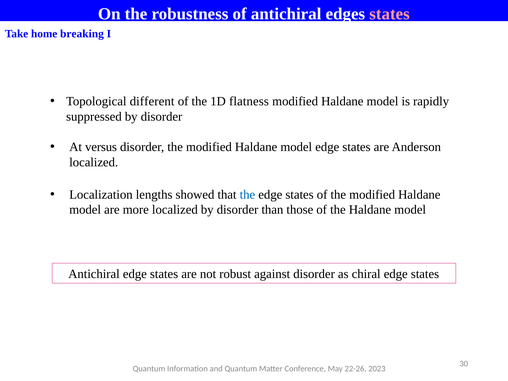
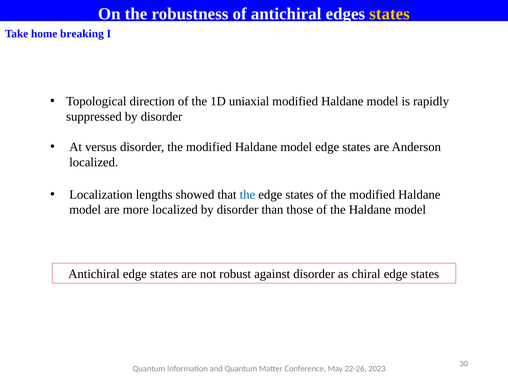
states colour: pink -> yellow (390, 14)
different: different -> direction (152, 101)
flatness: flatness -> uniaxial (249, 101)
